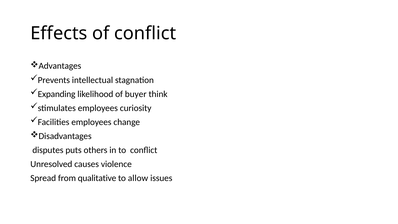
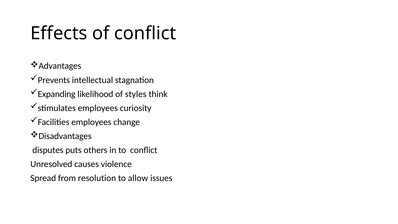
buyer: buyer -> styles (136, 94)
qualitative: qualitative -> resolution (97, 178)
